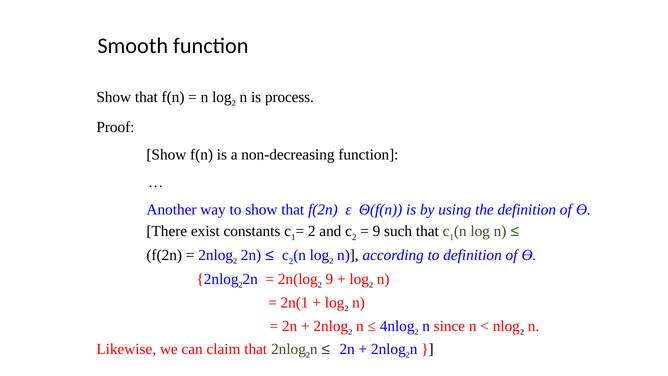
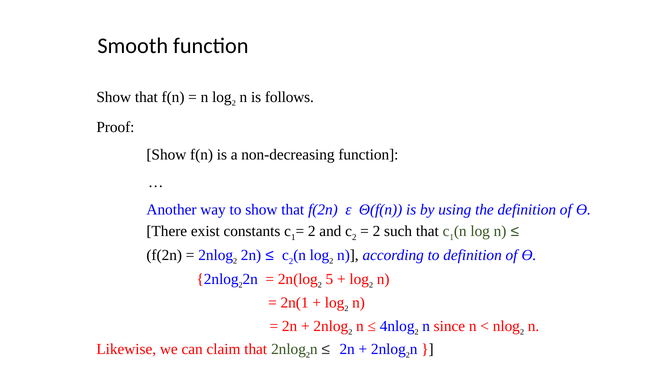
process: process -> follows (289, 97)
9: 9 -> 2 (376, 231)
2 9: 9 -> 5 (329, 279)
